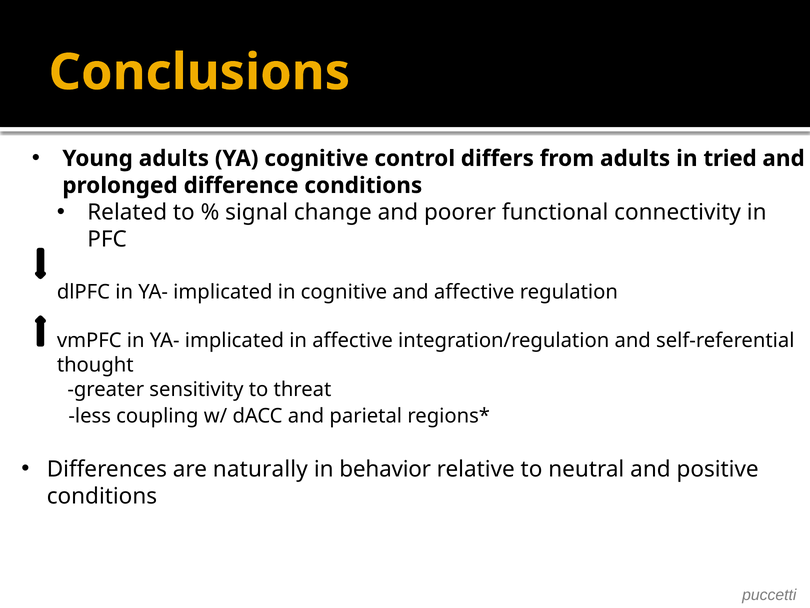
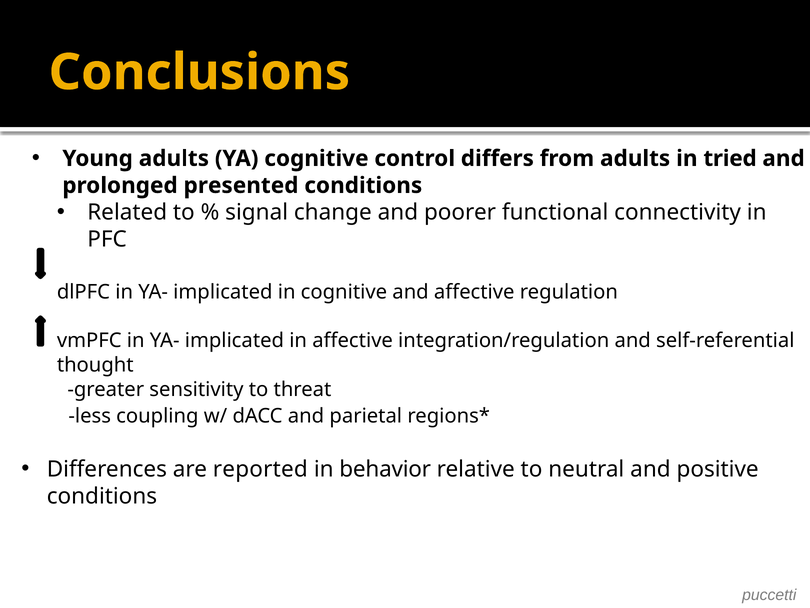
difference: difference -> presented (241, 185)
naturally: naturally -> reported (260, 469)
